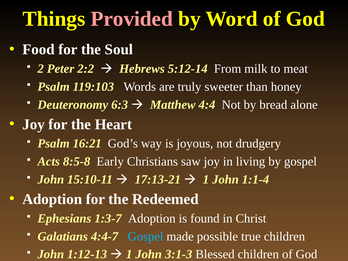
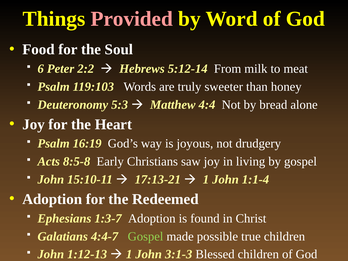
2: 2 -> 6 (41, 69)
6:3: 6:3 -> 5:3 (120, 105)
16:21: 16:21 -> 16:19 (87, 144)
Gospel colour: light blue -> light green (146, 236)
